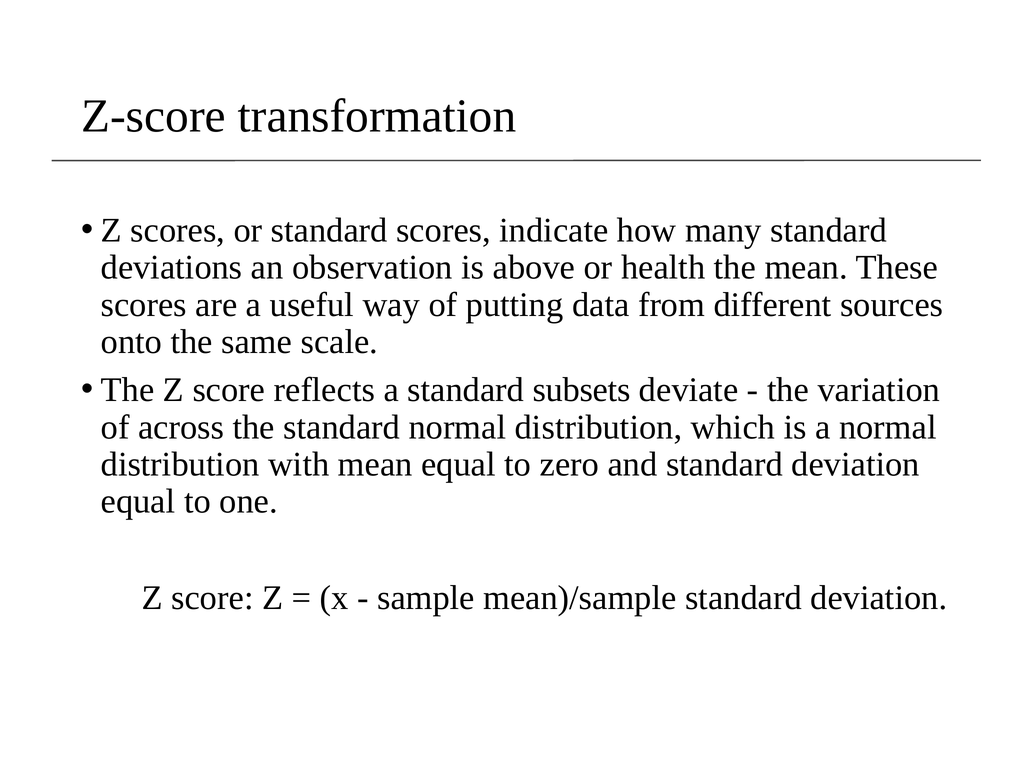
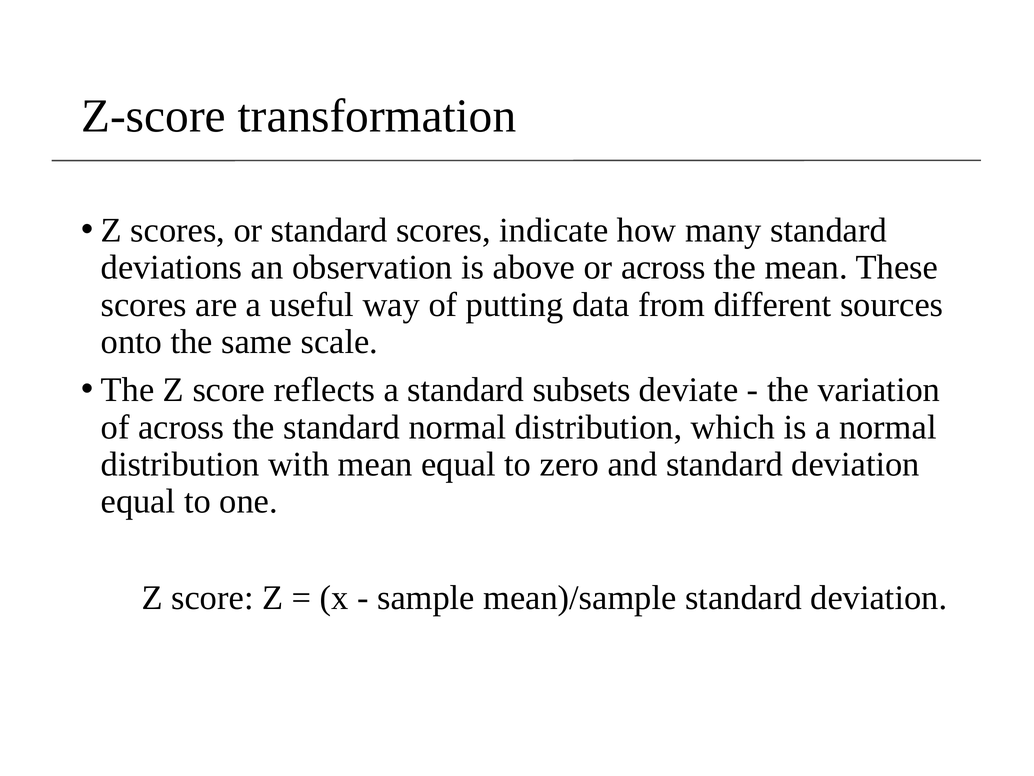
or health: health -> across (663, 267)
